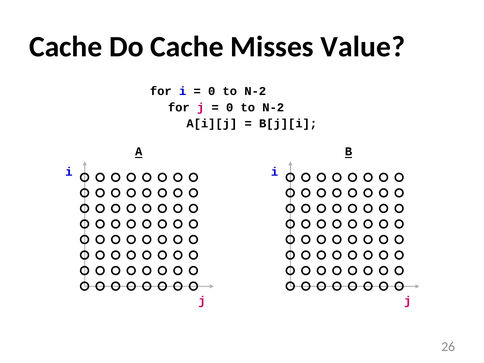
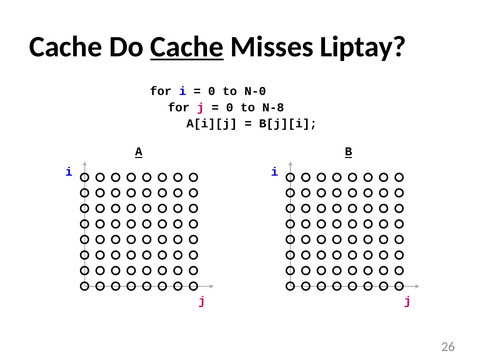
Cache underline: none -> present (187, 47)
Value: Value -> Liptay (363, 47)
N-2: N-2 -> N-0 (255, 91)
N-2: N-2 -> N-8 (273, 107)
